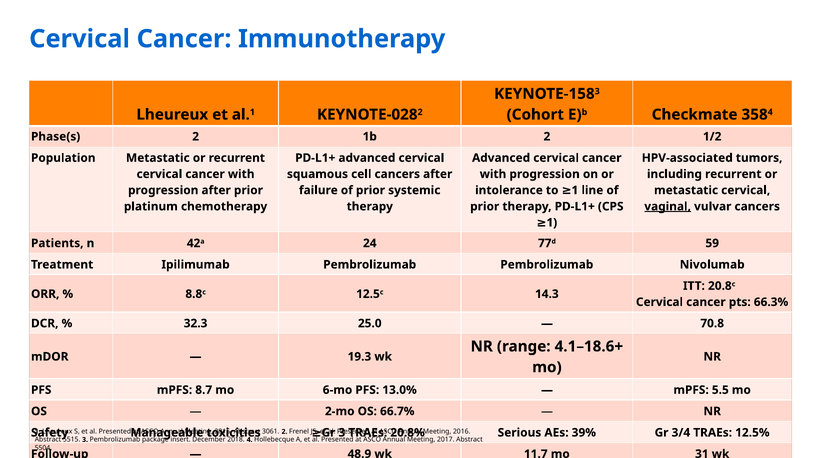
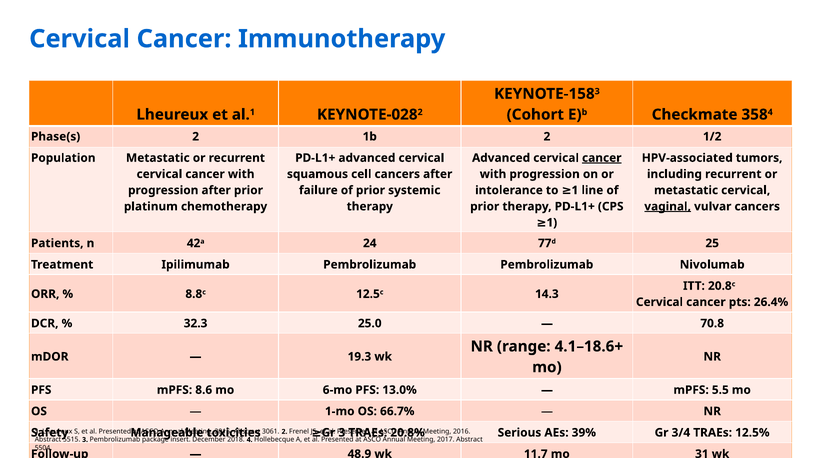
cancer underline: none -> present (602, 158)
59: 59 -> 25 (712, 243)
66.3%: 66.3% -> 26.4% (771, 302)
8.7: 8.7 -> 8.6 (204, 390)
2-mo: 2-mo -> 1-mo (340, 411)
